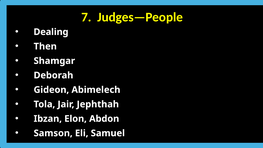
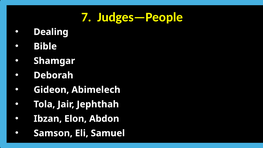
Then: Then -> Bible (45, 46)
